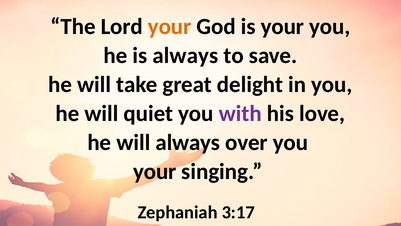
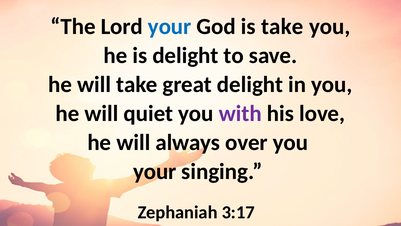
your colour: orange -> blue (170, 26)
is your: your -> take (282, 26)
is always: always -> delight (185, 55)
